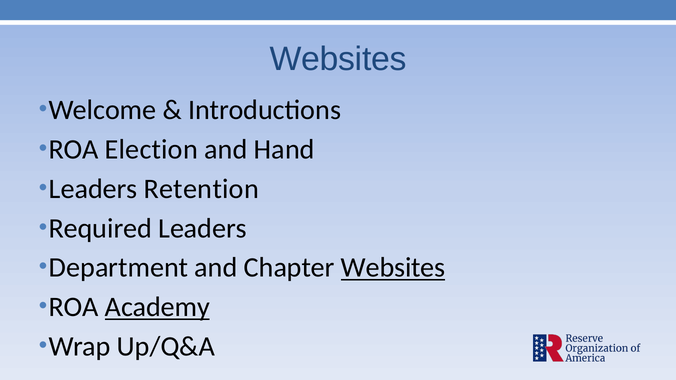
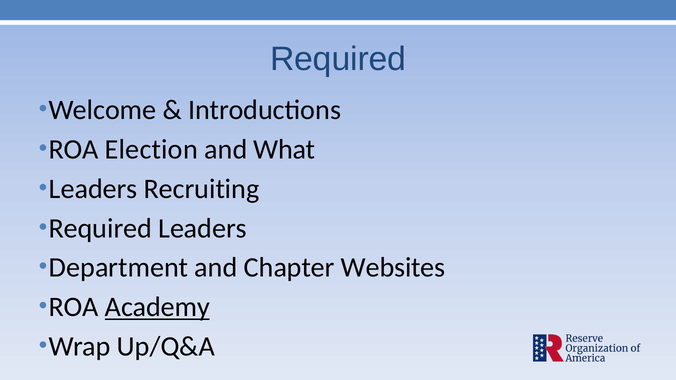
Websites: Websites -> Required (338, 59)
Hand: Hand -> What (284, 150)
Retention: Retention -> Recruiting (201, 189)
Websites underline: present -> none (393, 268)
